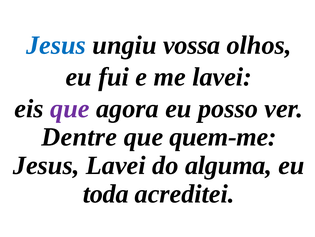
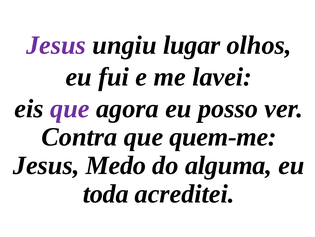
Jesus colour: blue -> purple (56, 45)
vossa: vossa -> lugar (192, 45)
Dentre: Dentre -> Contra (79, 137)
Jesus Lavei: Lavei -> Medo (116, 165)
